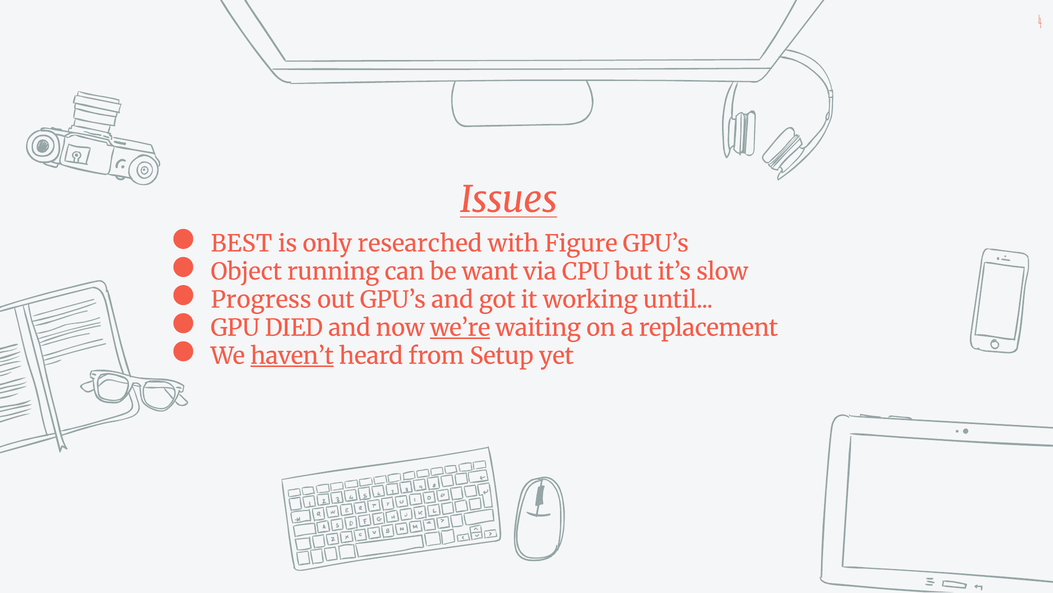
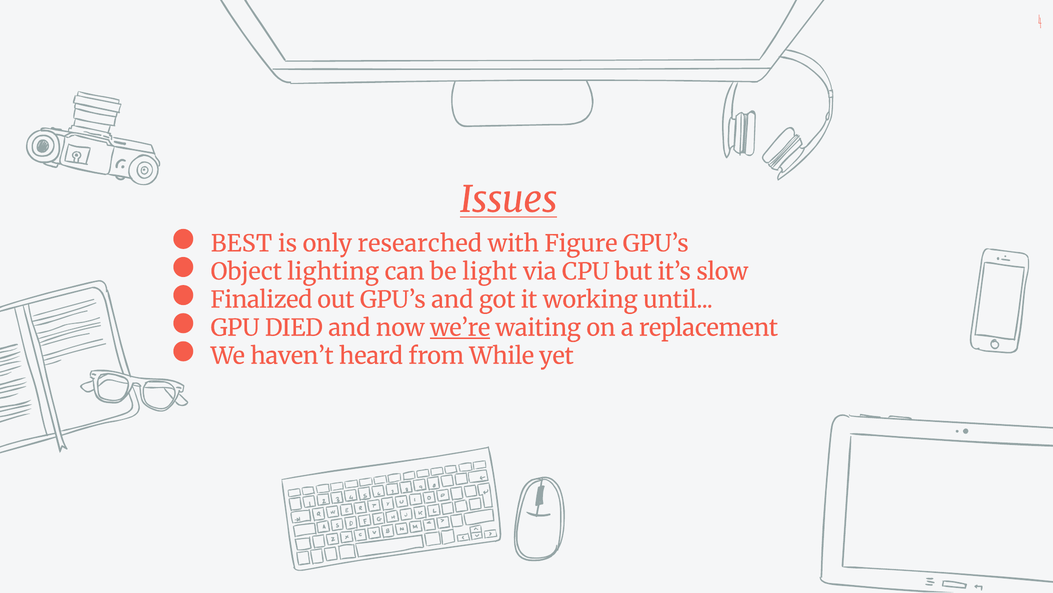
running: running -> lighting (333, 272)
want: want -> light (490, 272)
Progress: Progress -> Finalized (261, 300)
haven’t underline: present -> none (292, 356)
Setup: Setup -> While (502, 356)
